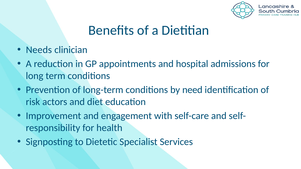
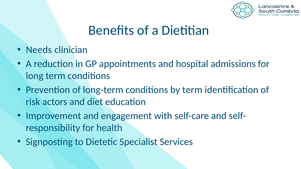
by need: need -> term (192, 90)
